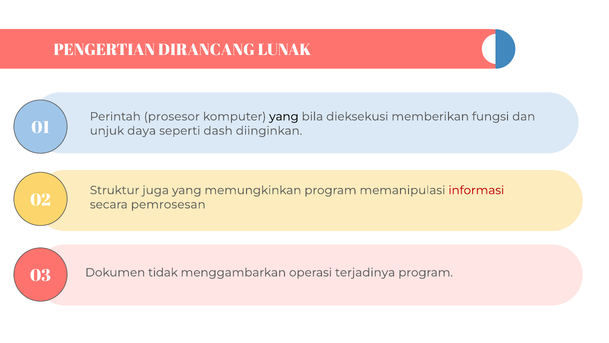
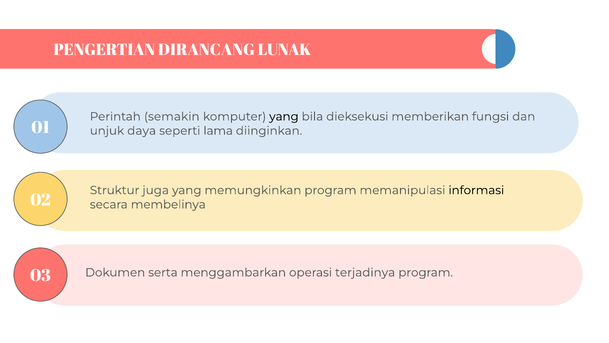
prosesor: prosesor -> semakin (172, 116)
dash: dash -> lama (218, 131)
informasi colour: red -> black (476, 190)
pemrosesan: pemrosesan -> membelinya (168, 204)
tidak: tidak -> serta (163, 272)
